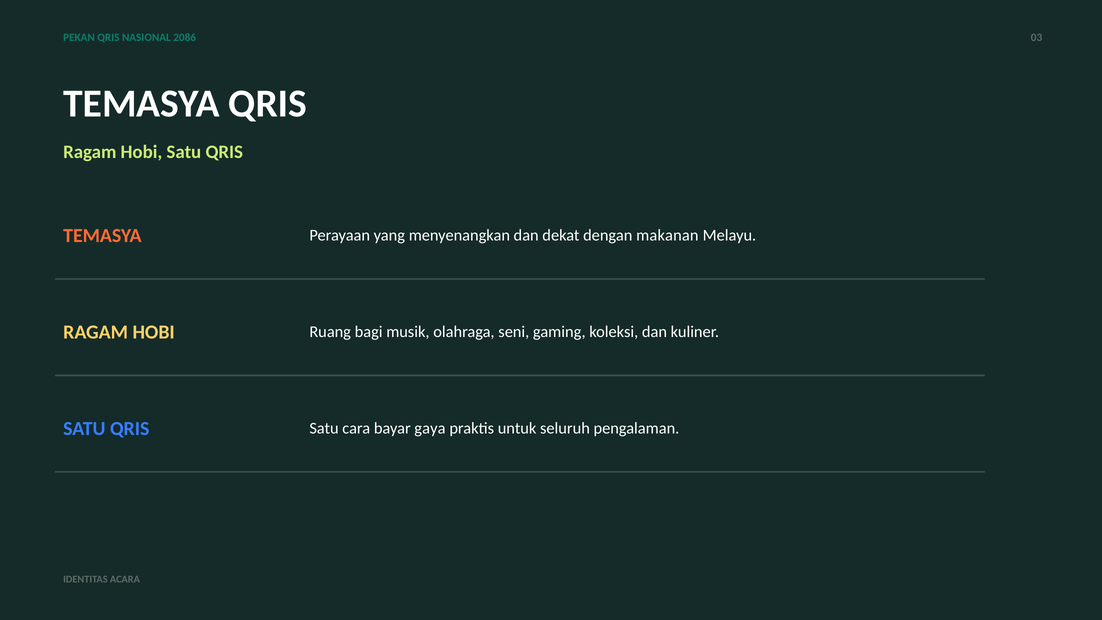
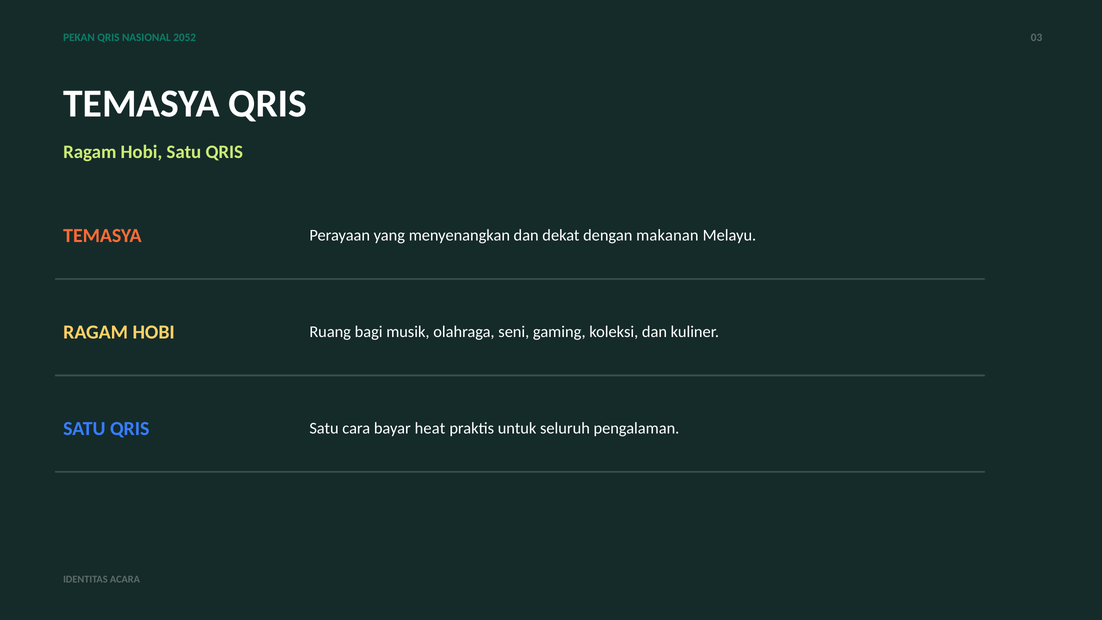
2086: 2086 -> 2052 (185, 38)
gaya: gaya -> heat (430, 428)
